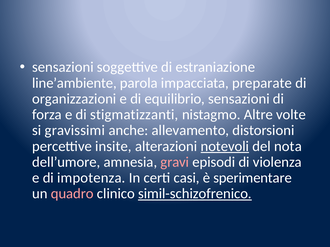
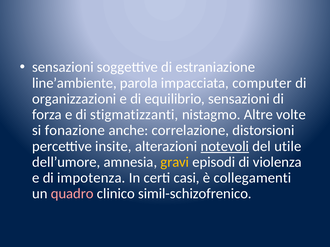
preparate: preparate -> computer (262, 83)
gravissimi: gravissimi -> fonazione (75, 131)
allevamento: allevamento -> correlazione (190, 131)
nota: nota -> utile (288, 146)
gravi colour: pink -> yellow (175, 162)
sperimentare: sperimentare -> collegamenti (252, 178)
simil-schizofrenico underline: present -> none (195, 194)
